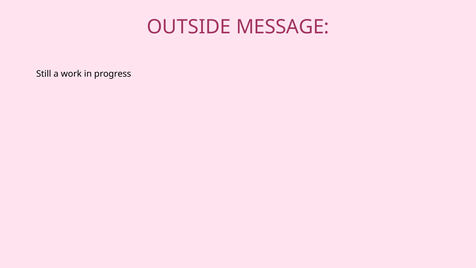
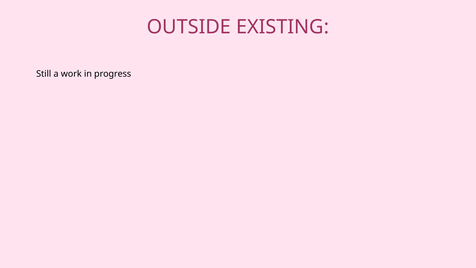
MESSAGE: MESSAGE -> EXISTING (283, 27)
